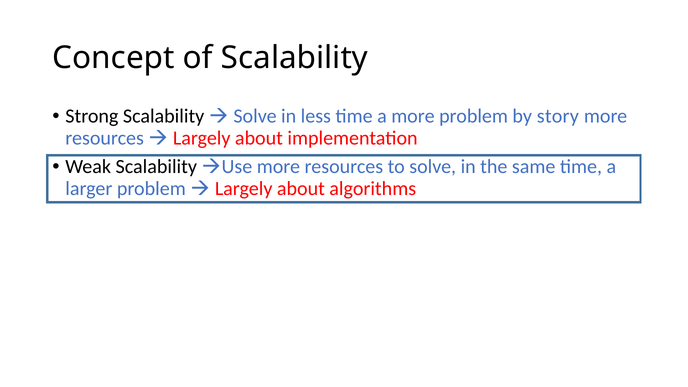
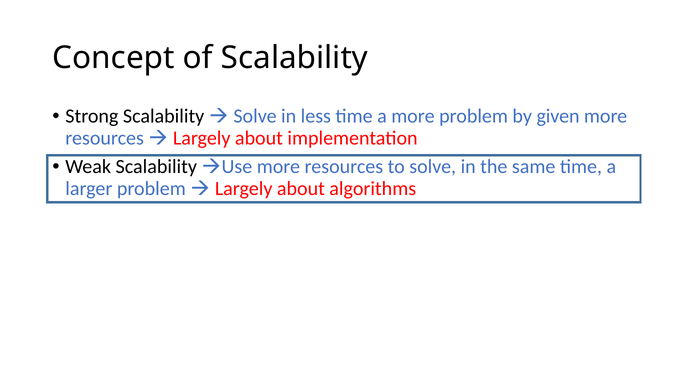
story: story -> given (558, 116)
